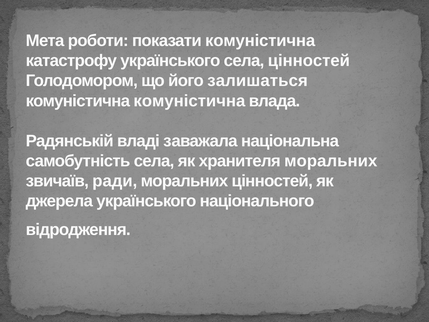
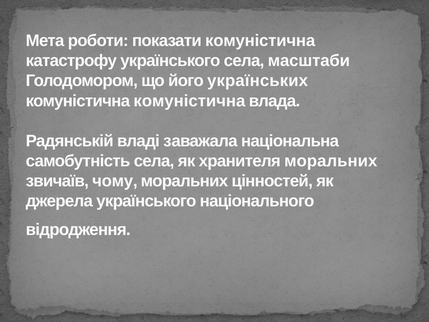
села цінностей: цінностей -> масштаби (309, 61)
залишаться: залишаться -> українських (258, 81)
ради: ради -> чому (115, 181)
